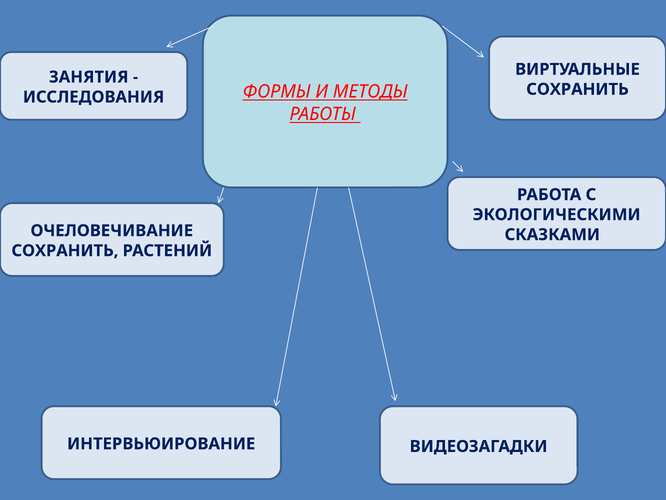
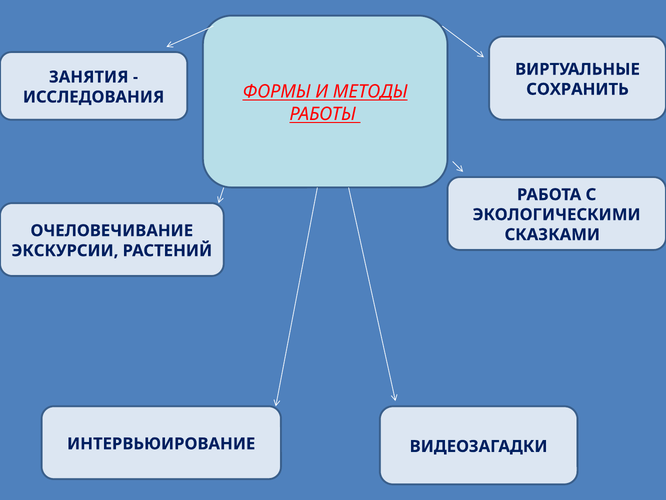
СОХРАНИТЬ: СОХРАНИТЬ -> ЭКСКУРСИИ (65, 250)
